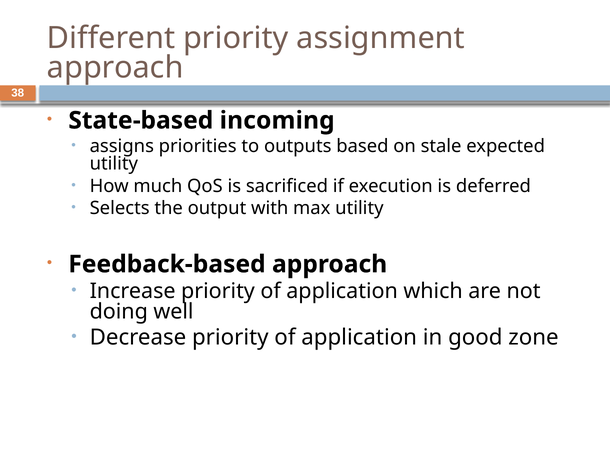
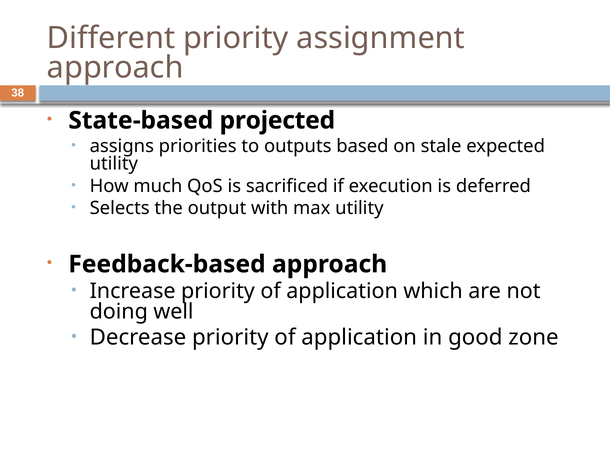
incoming: incoming -> projected (277, 121)
